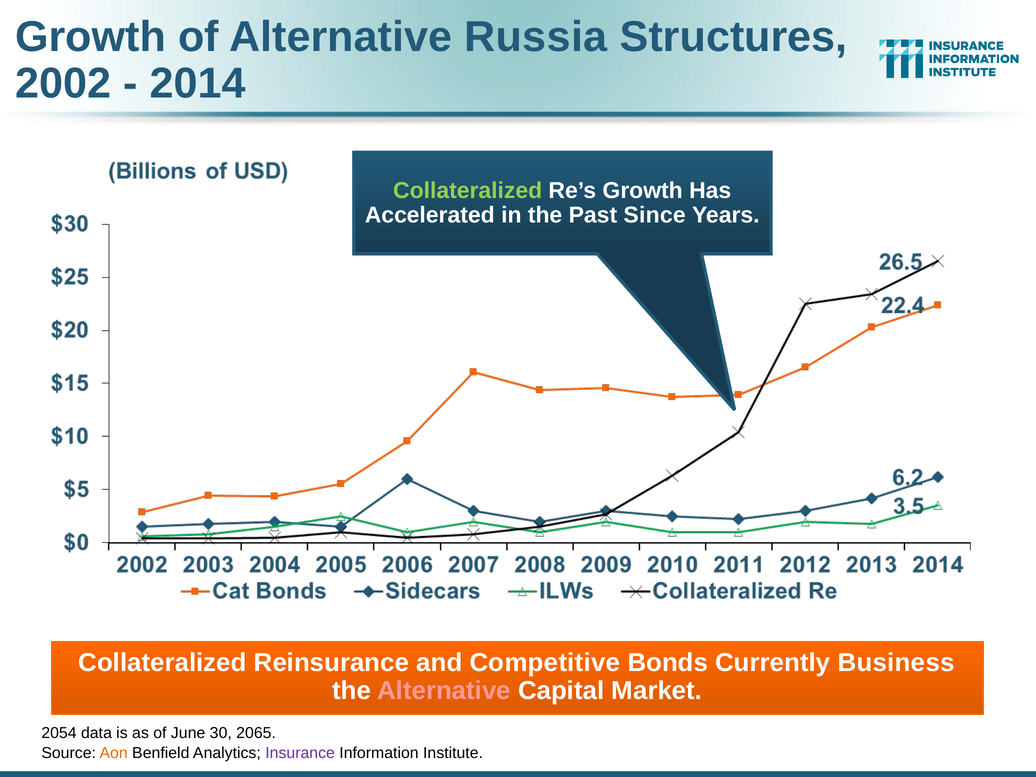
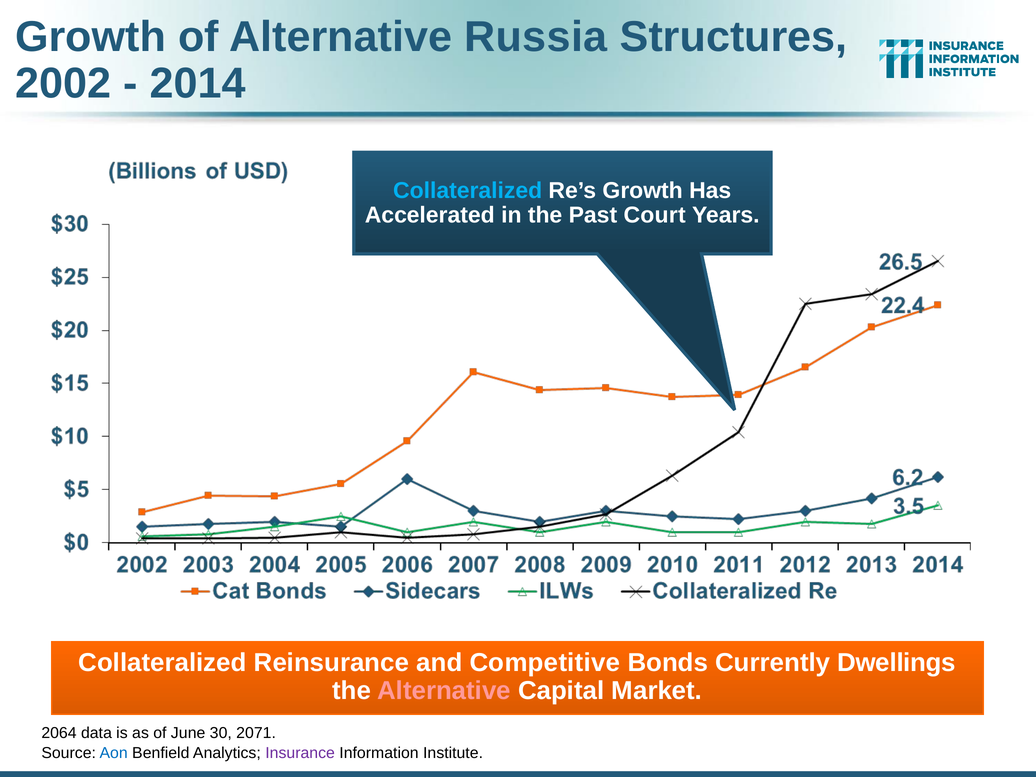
Collateralized colour: light green -> light blue (468, 190)
Since: Since -> Court (655, 215)
Business: Business -> Dwellings (896, 663)
2054: 2054 -> 2064 (59, 733)
2065: 2065 -> 2071 (256, 733)
Aon colour: orange -> blue (114, 753)
